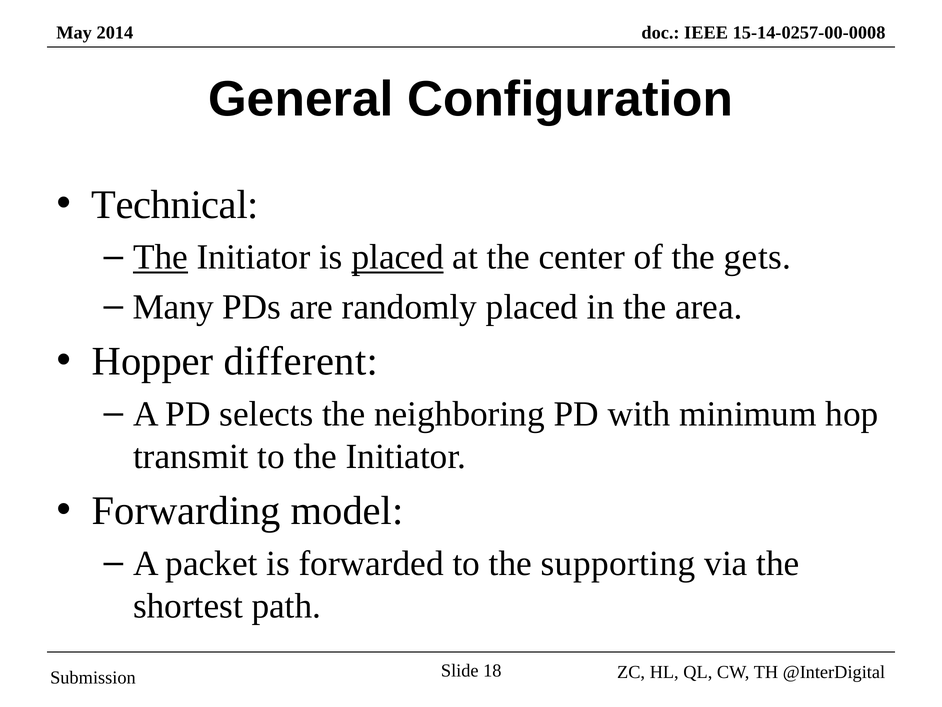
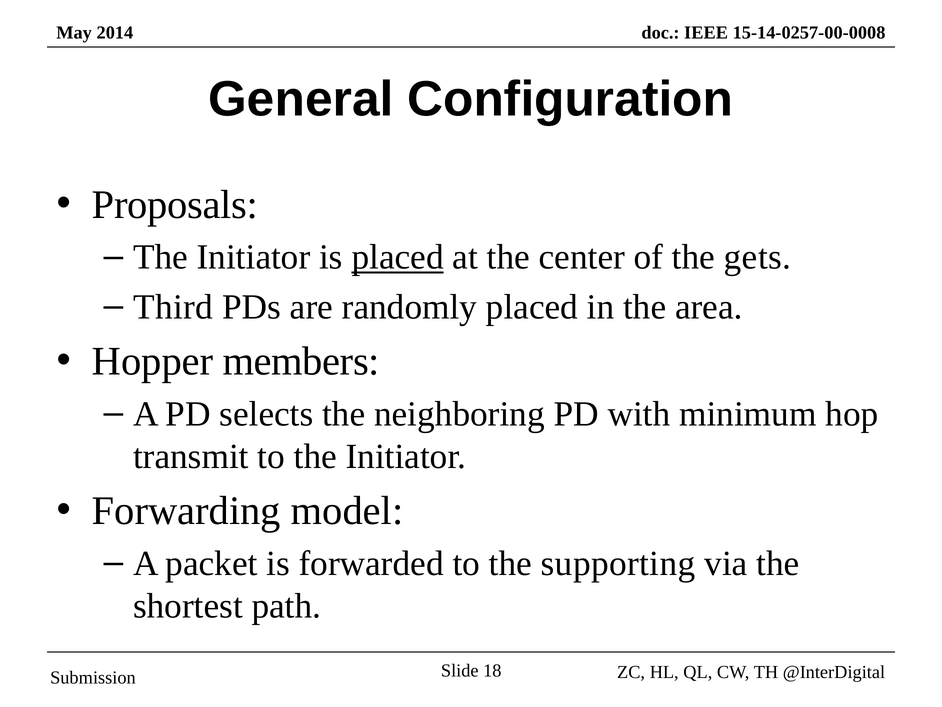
Technical: Technical -> Proposals (175, 205)
The underline: present -> none (160, 257)
Many: Many -> Third (173, 307)
different: different -> members (301, 361)
